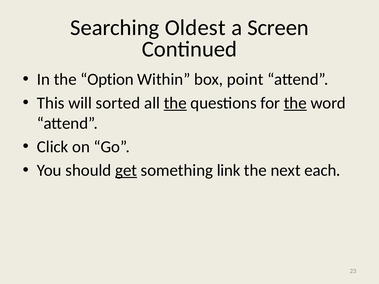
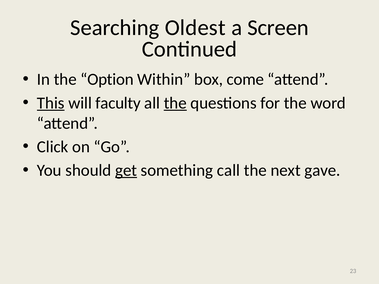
point: point -> come (245, 80)
This underline: none -> present (51, 103)
sorted: sorted -> faculty (118, 103)
the underline: present -> none (295, 103)
link: link -> call (229, 170)
each: each -> gave (322, 170)
